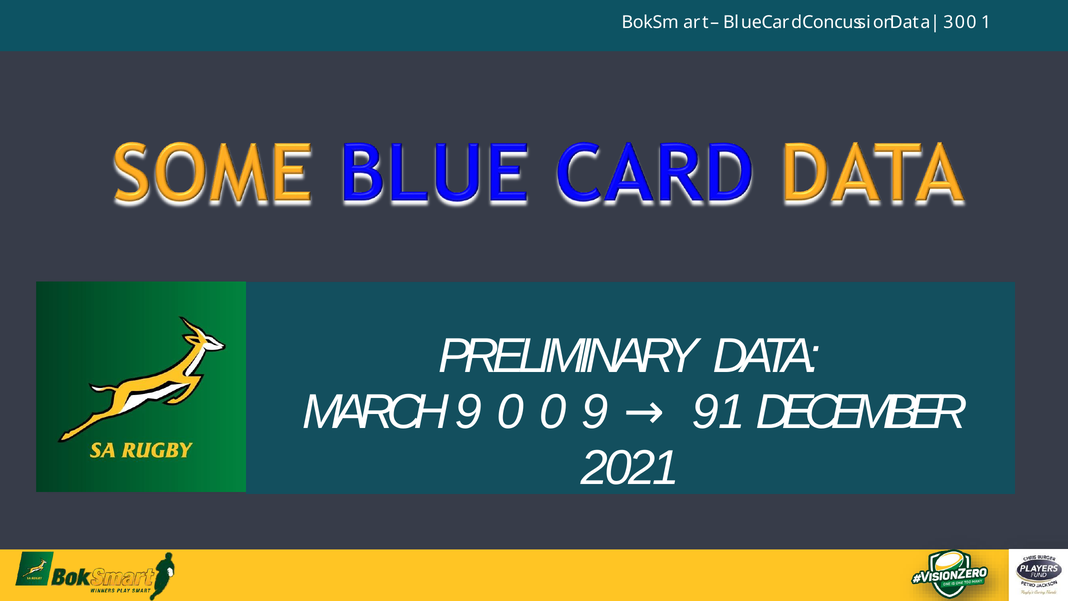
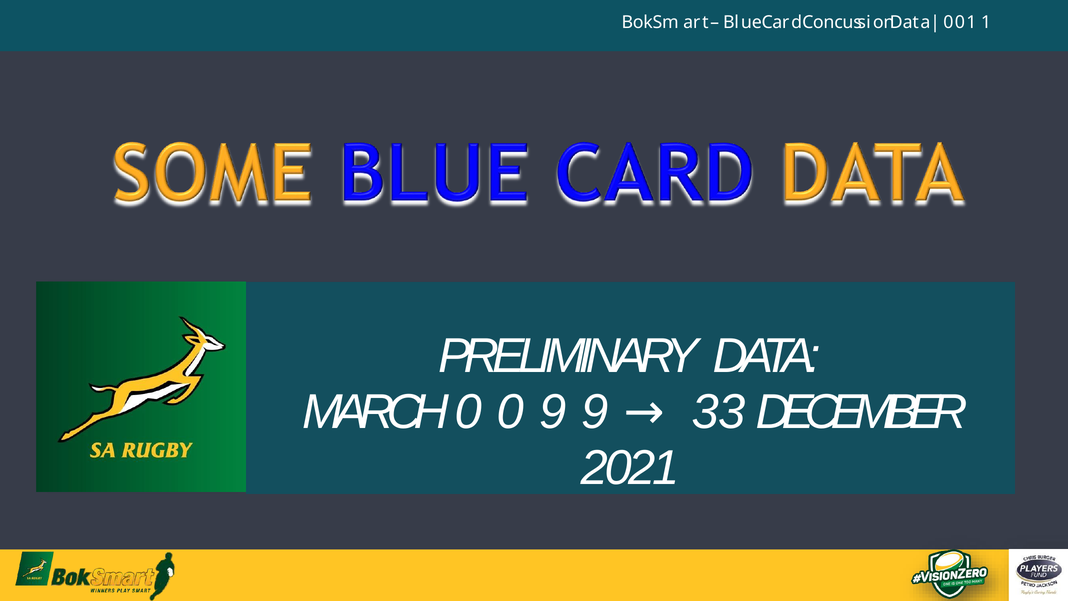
3: 3 -> 0 (948, 22)
0: 0 -> 1 (971, 22)
MARCH 9: 9 -> 0 (468, 412)
0: 0 -> 9 (553, 412)
91: 91 -> 33 (719, 412)
